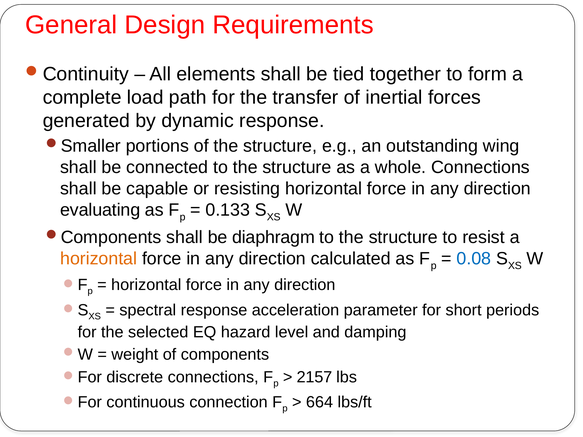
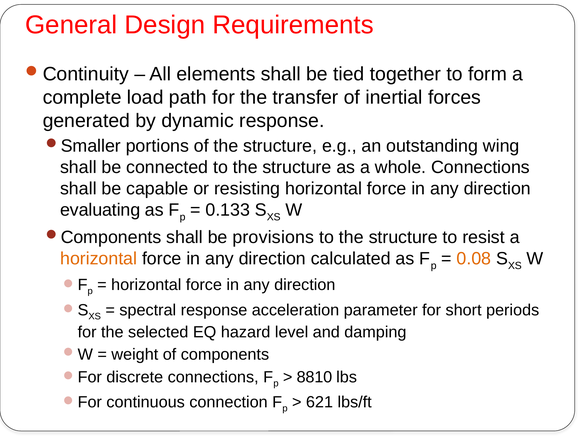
diaphragm: diaphragm -> provisions (273, 237)
0.08 colour: blue -> orange (474, 259)
2157: 2157 -> 8810 (314, 377)
664: 664 -> 621 (319, 402)
